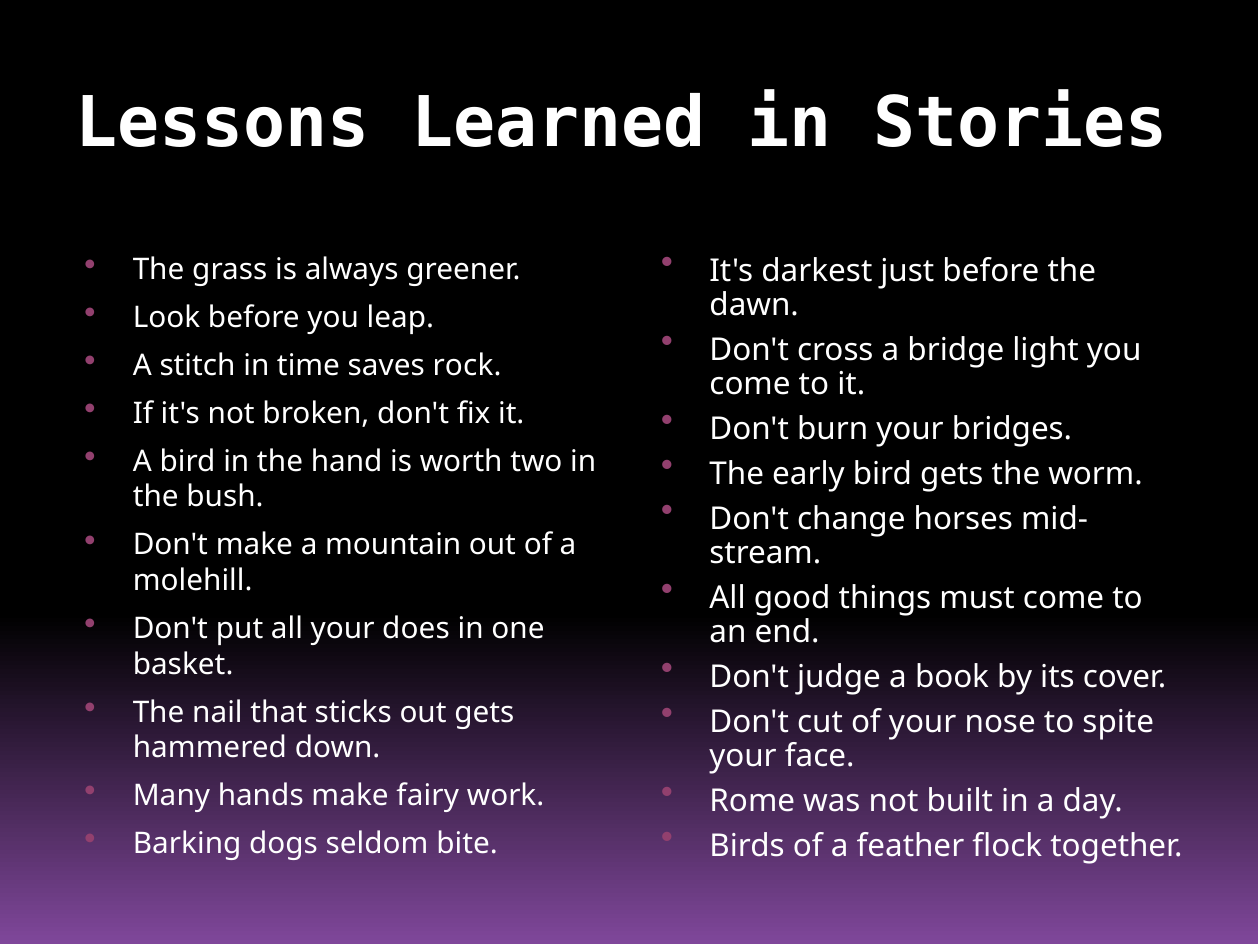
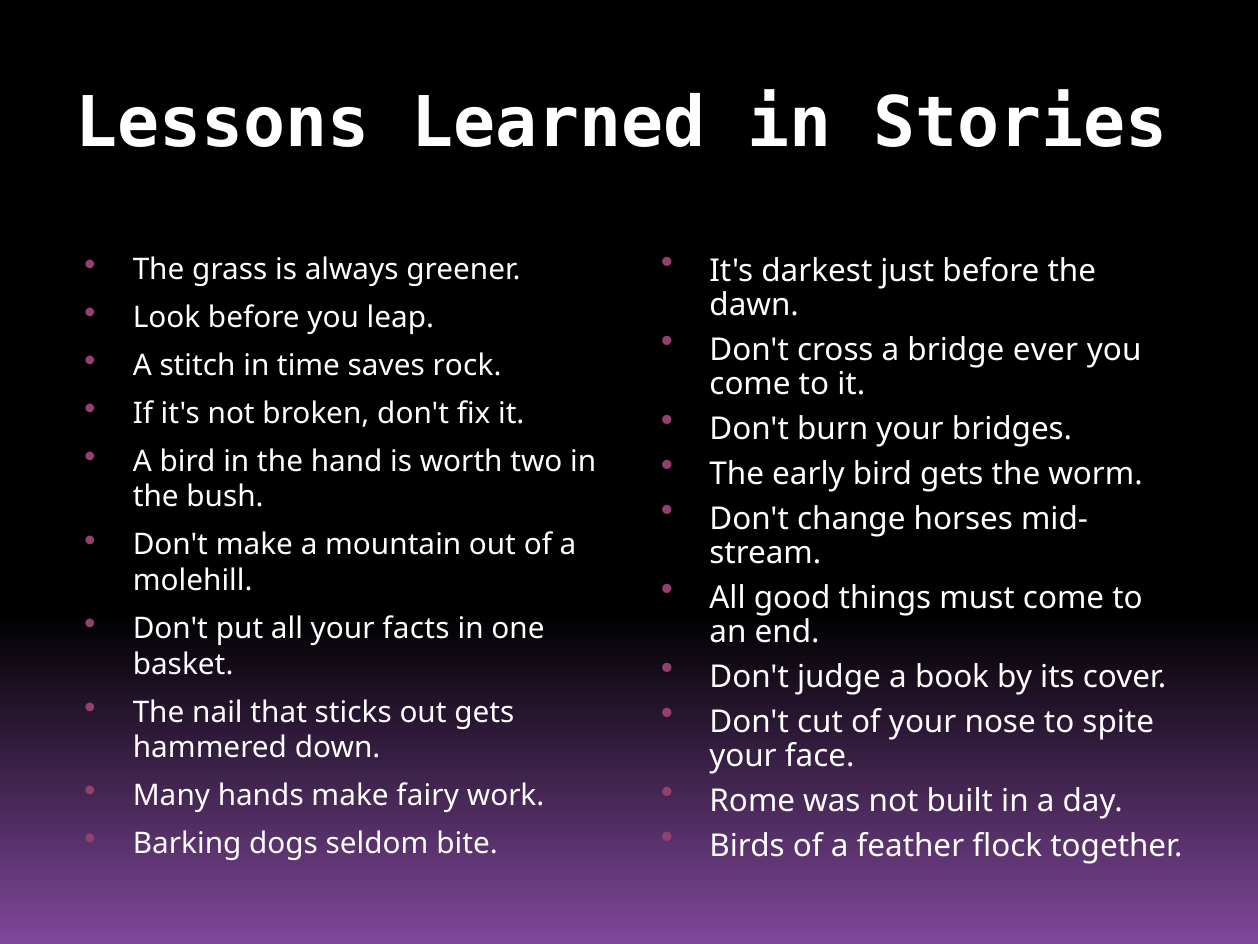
light: light -> ever (1045, 350)
does: does -> facts (416, 628)
